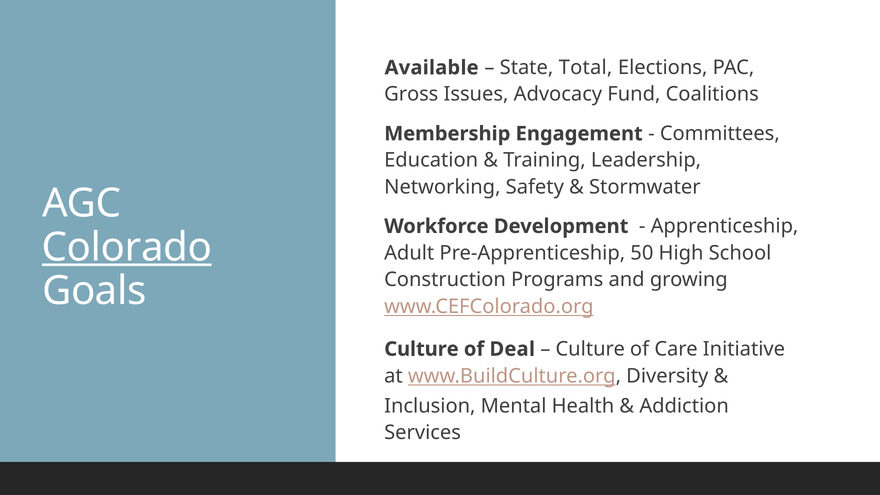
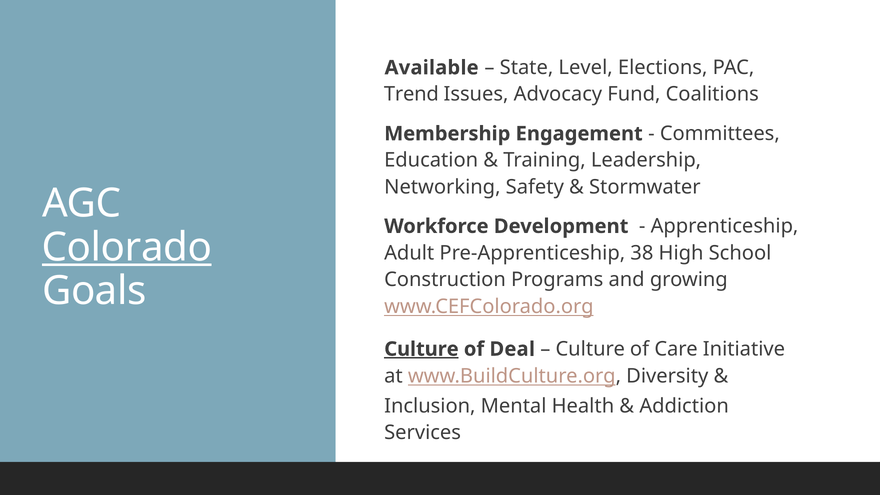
Total: Total -> Level (586, 68)
Gross: Gross -> Trend (411, 94)
50: 50 -> 38 (642, 253)
Culture underline: none -> present (421, 349)
